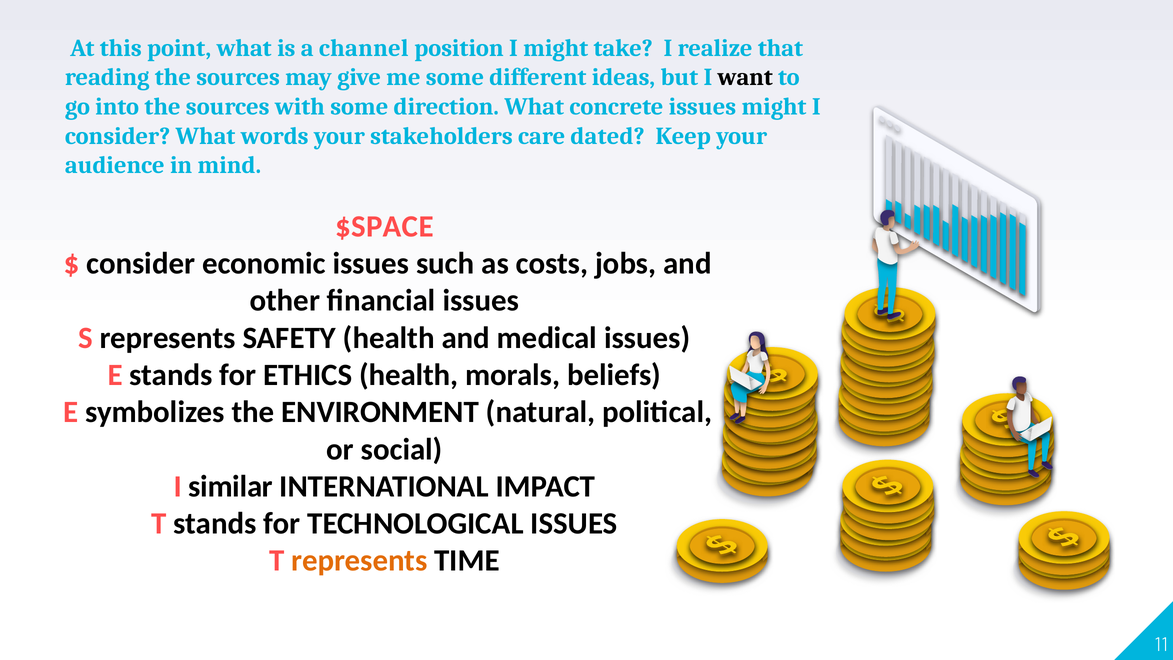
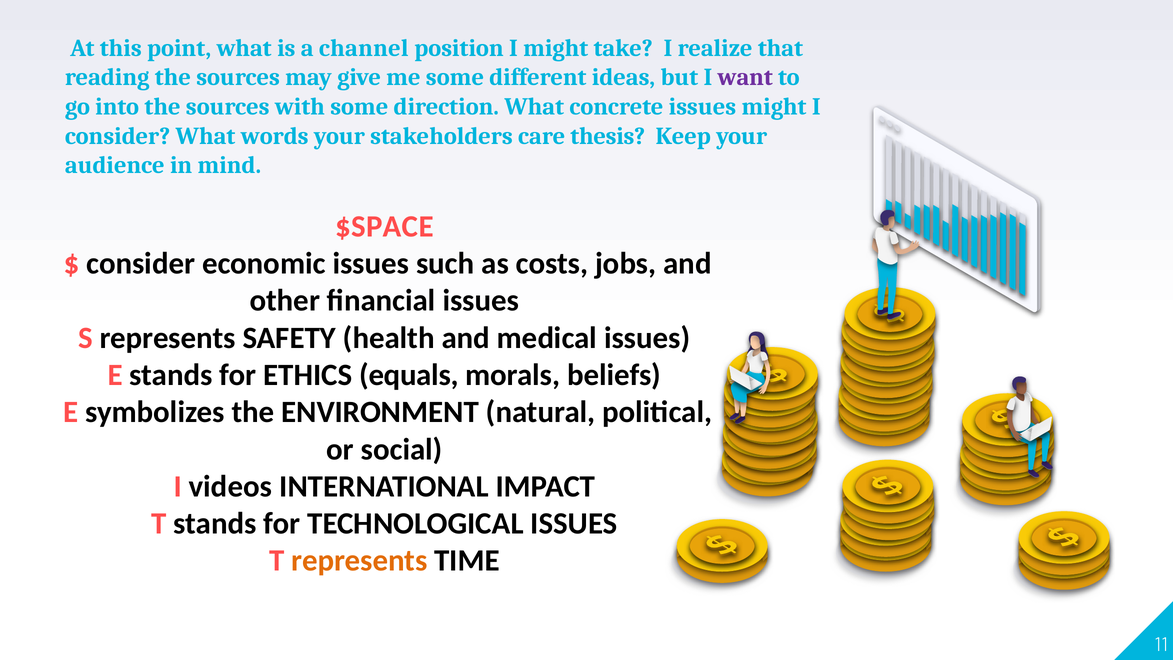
want colour: black -> purple (745, 77)
dated: dated -> thesis (608, 136)
ETHICS health: health -> equals (409, 375)
similar: similar -> videos (230, 486)
